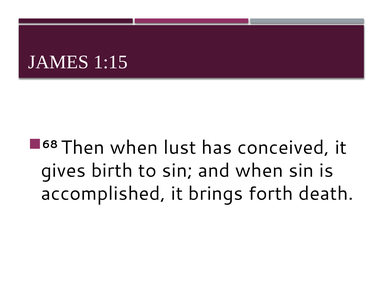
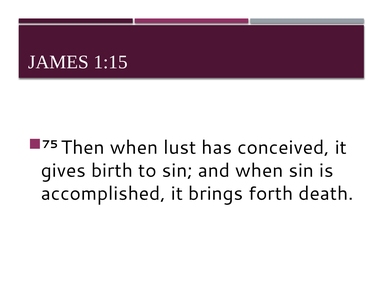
68: 68 -> 75 (50, 145)
